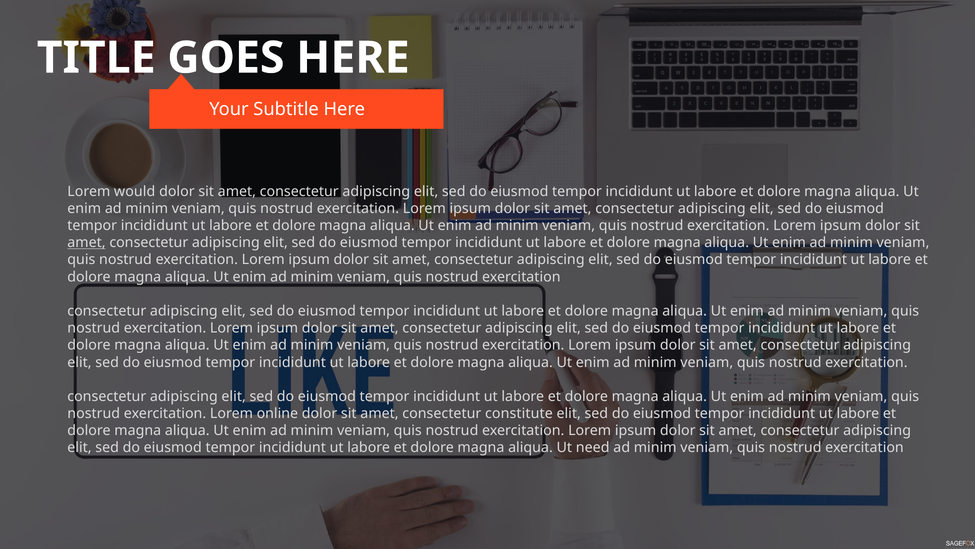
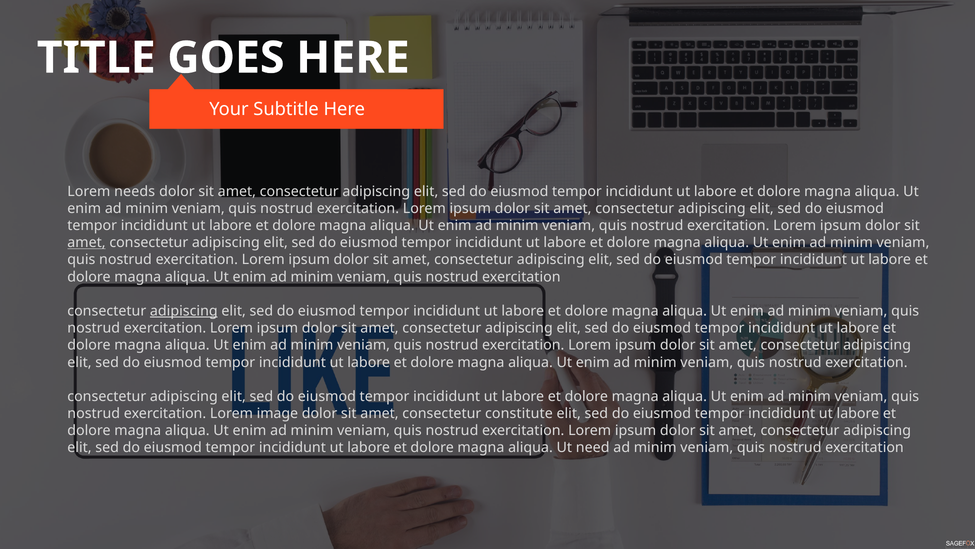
would: would -> needs (135, 191)
adipiscing underline: none -> present (184, 311)
online: online -> image (277, 413)
